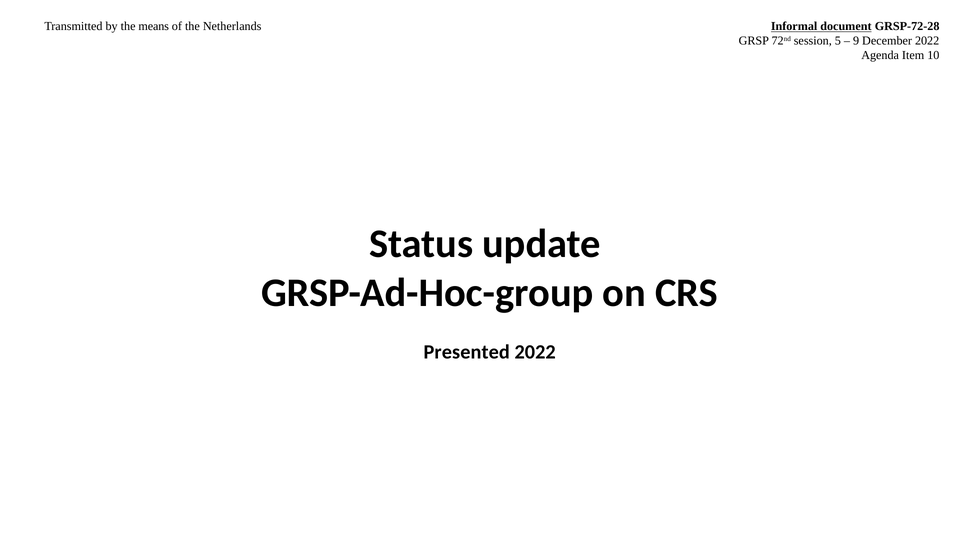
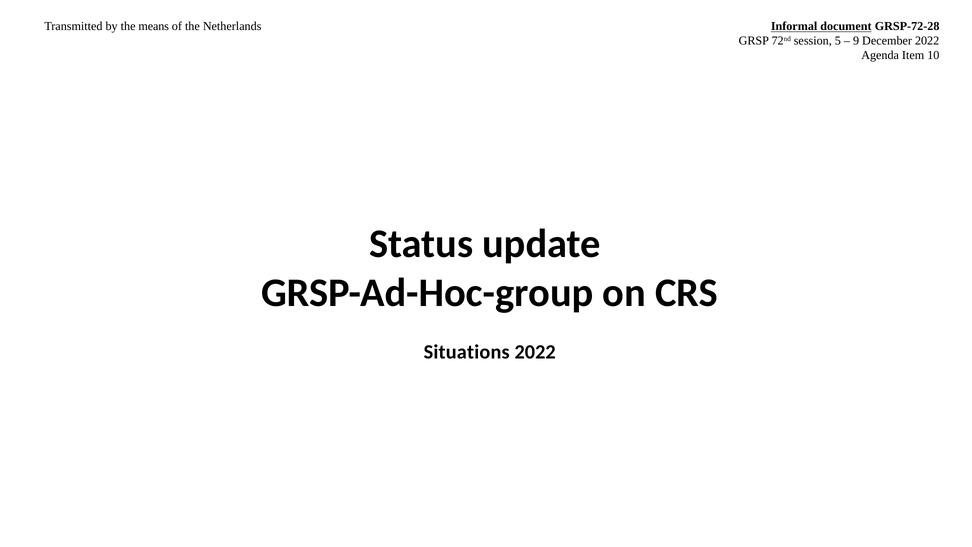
Presented: Presented -> Situations (467, 352)
